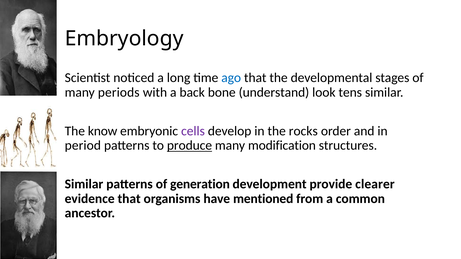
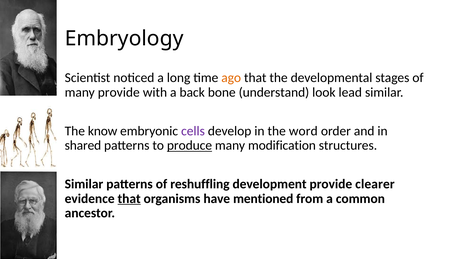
ago colour: blue -> orange (231, 78)
many periods: periods -> provide (119, 92)
tens: tens -> lead (350, 92)
rocks: rocks -> word (303, 131)
period: period -> shared (83, 146)
generation: generation -> reshuffling (200, 184)
that underline: none -> present (129, 199)
